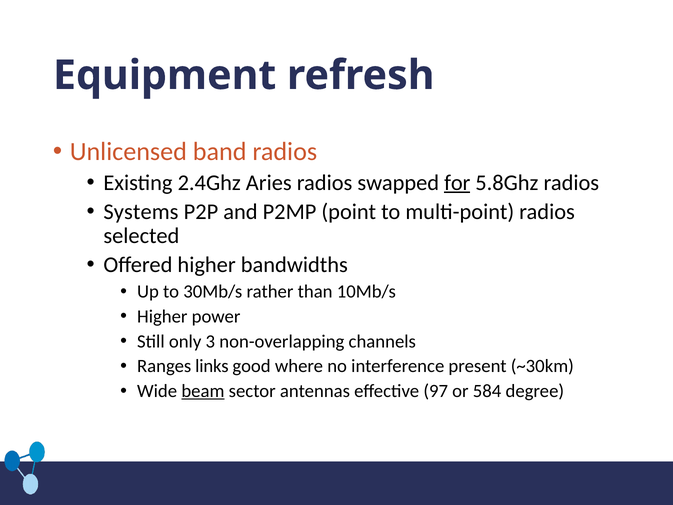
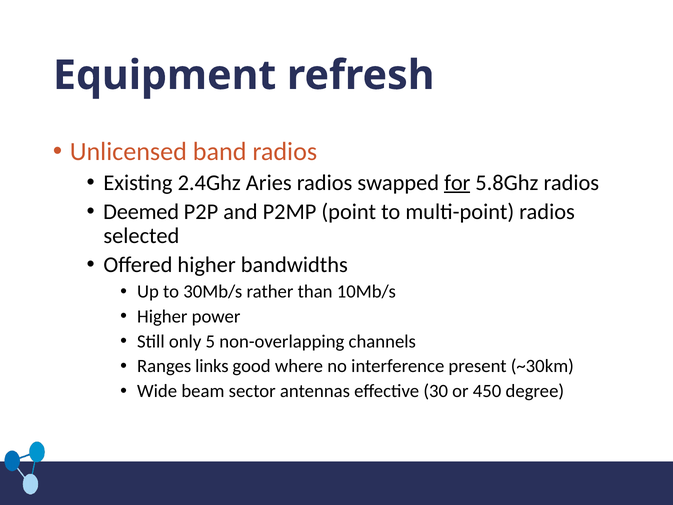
Systems: Systems -> Deemed (141, 212)
3: 3 -> 5 (210, 341)
beam underline: present -> none (203, 391)
97: 97 -> 30 (436, 391)
584: 584 -> 450 (487, 391)
